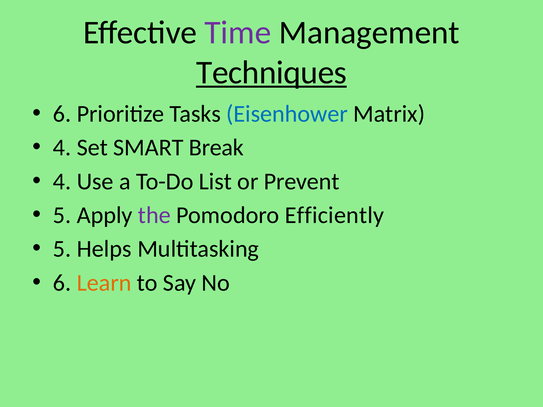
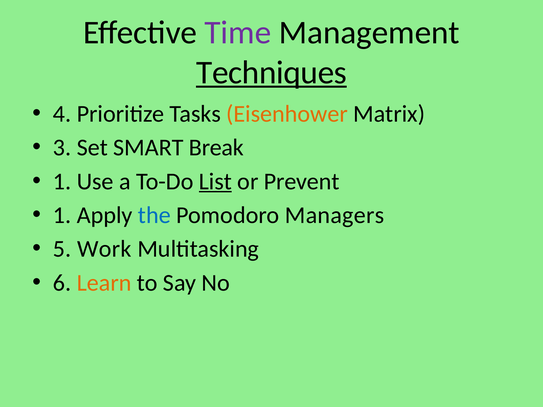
6: 6 -> 4 (62, 114)
Eisenhower colour: blue -> orange (287, 114)
4: 4 -> 3 (62, 148)
4: 4 -> 1 (62, 182)
List underline: none -> present (215, 182)
5: 5 -> 1 (62, 215)
the colour: purple -> blue (154, 215)
Efficiently: Efficiently -> Managers (335, 215)
Helps: Helps -> Work (104, 249)
